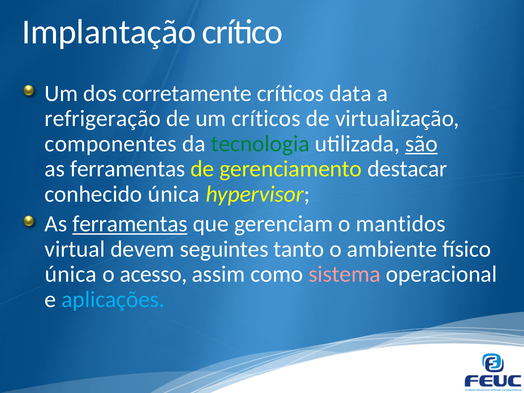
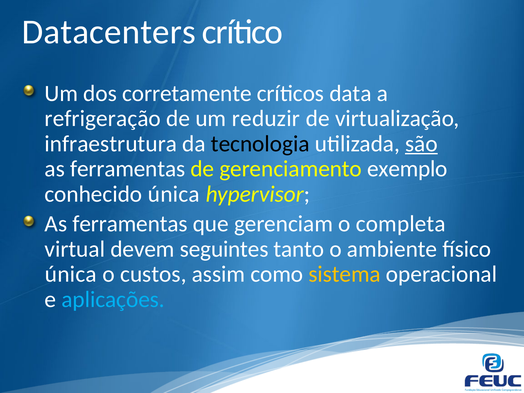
Implantação: Implantação -> Datacenters (109, 32)
um críticos: críticos -> reduzir (266, 119)
componentes: componentes -> infraestrutura (111, 144)
tecnologia colour: green -> black (260, 144)
destacar: destacar -> exemplo (407, 169)
ferramentas underline: present -> none (130, 224)
mantidos: mantidos -> completa (401, 224)
acesso: acesso -> custos (153, 274)
sistema colour: pink -> yellow (345, 274)
